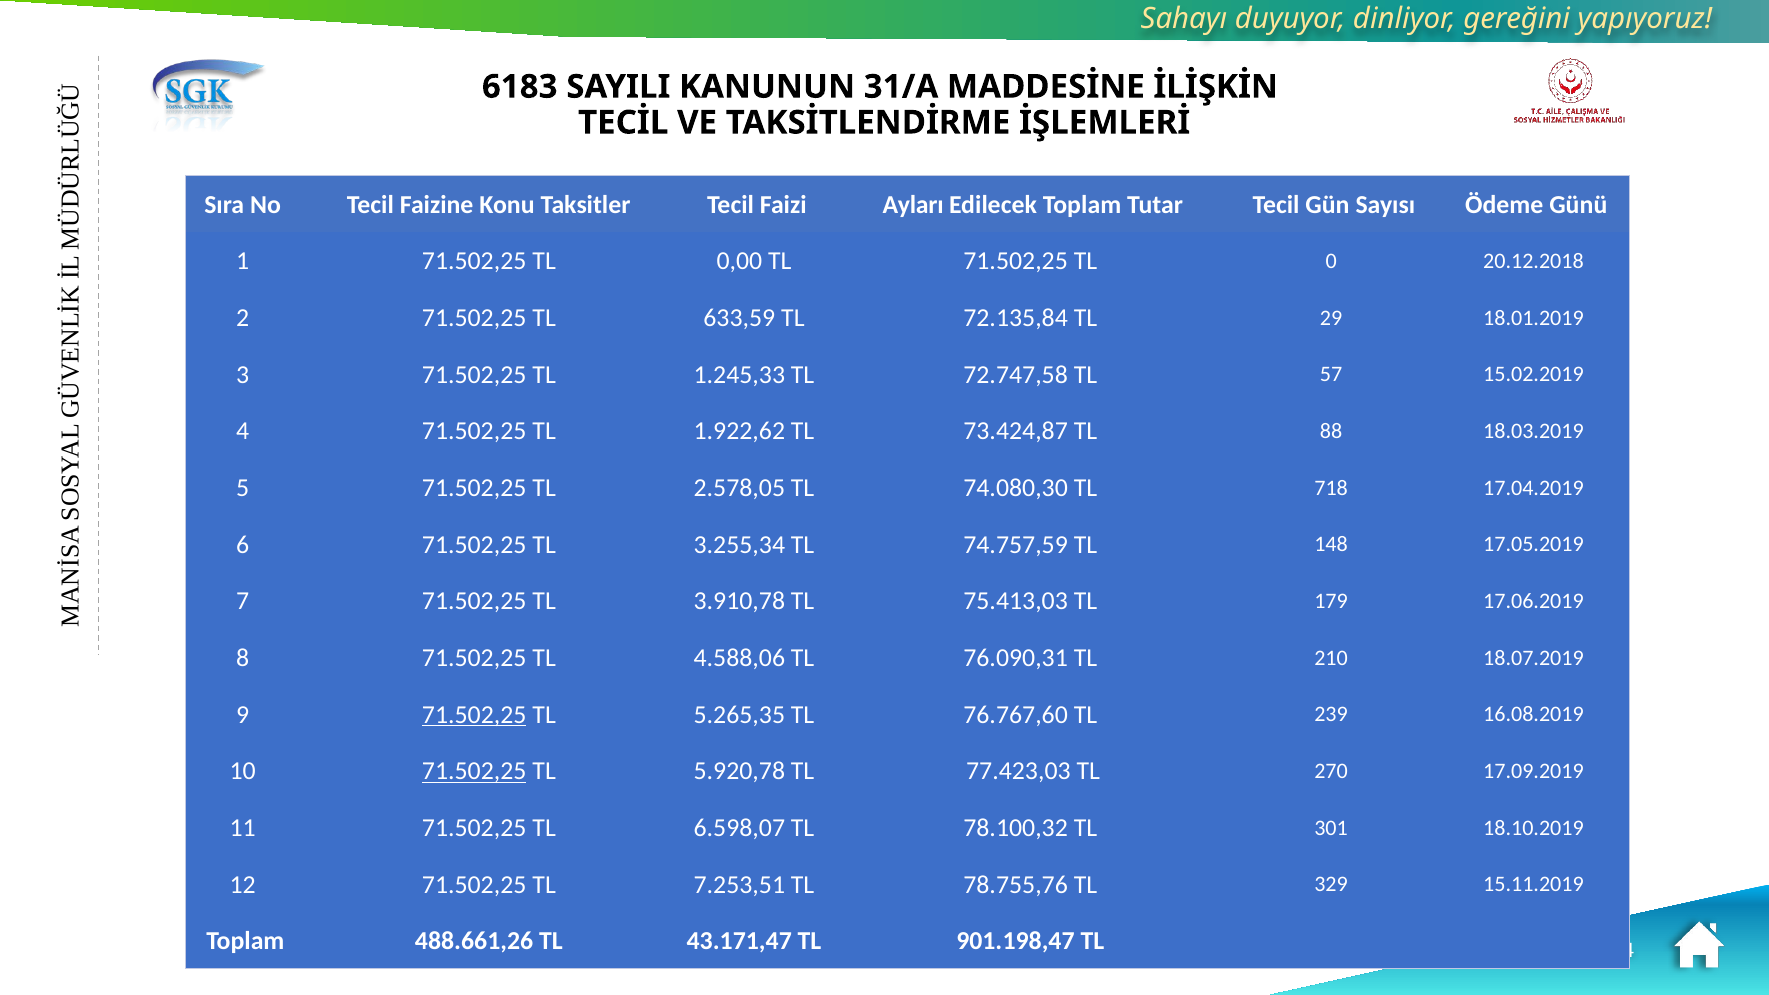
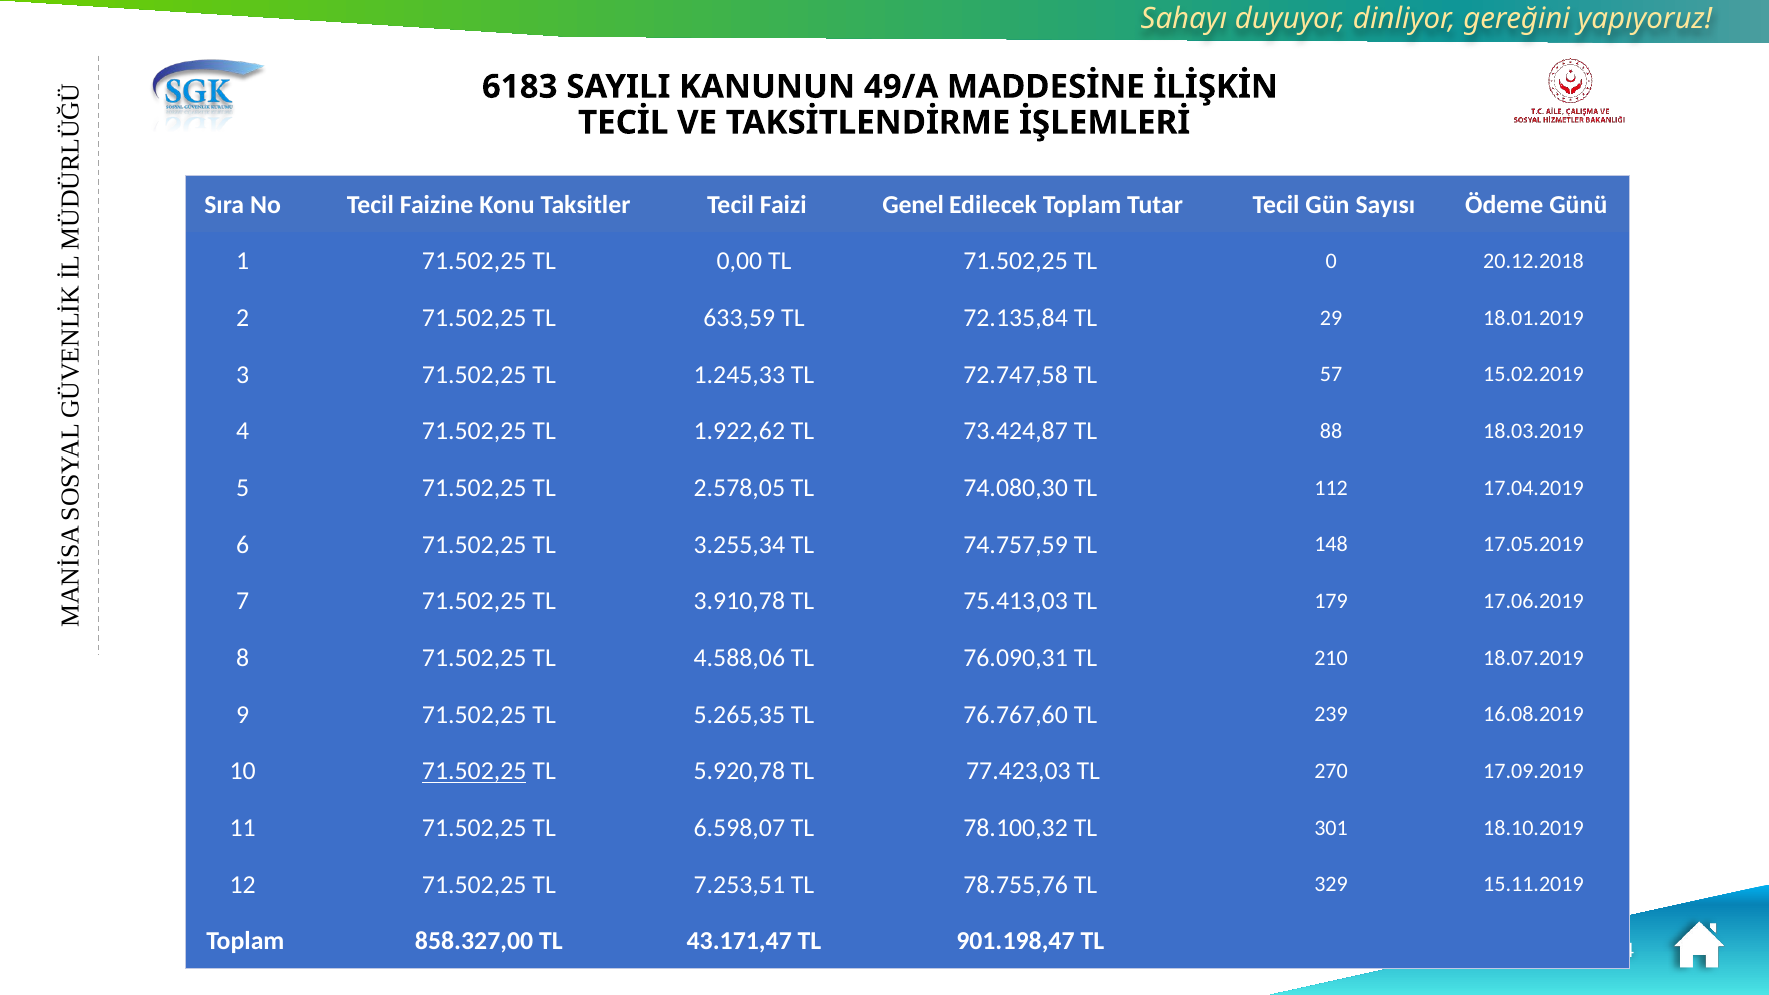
31/A: 31/A -> 49/A (901, 87)
Ayları: Ayları -> Genel (913, 205)
718: 718 -> 112 (1331, 488)
71.502,25 underline: present -> none (474, 715)
488.661,26: 488.661,26 -> 858.327,00 (474, 941)
